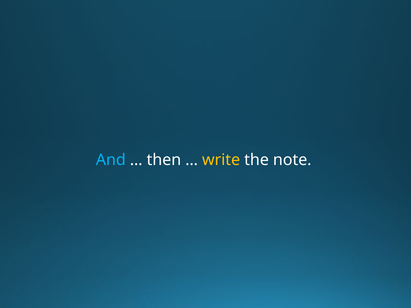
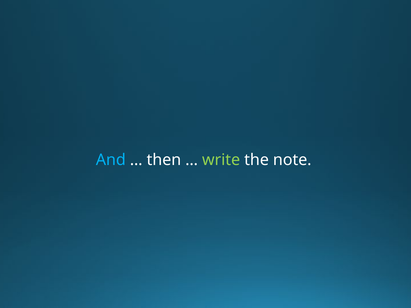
write colour: yellow -> light green (221, 160)
